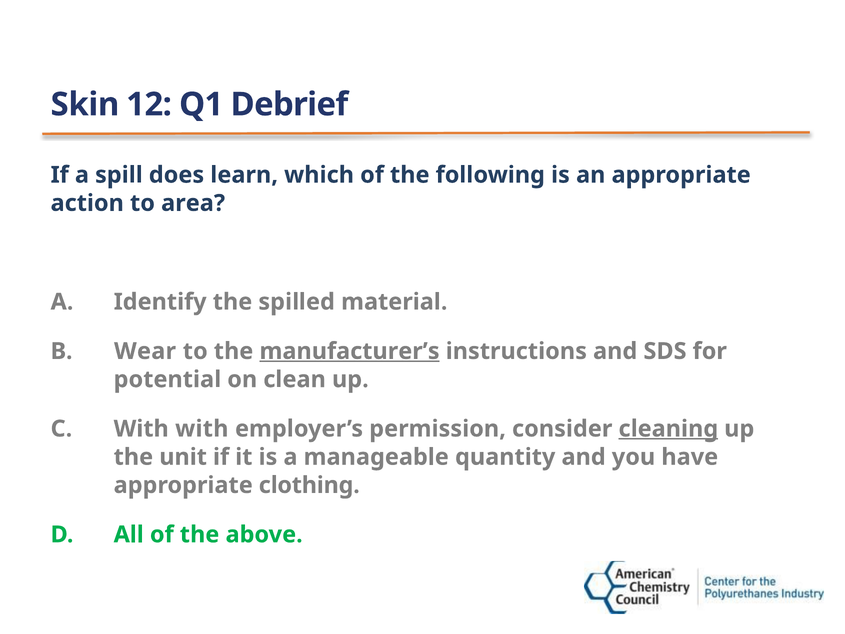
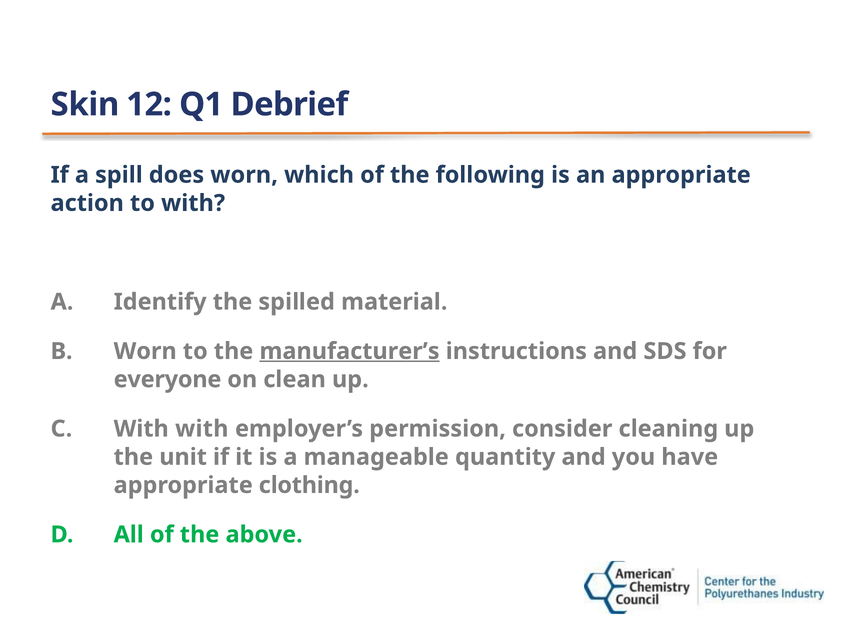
does learn: learn -> worn (244, 175)
to area: area -> with (193, 203)
Wear: Wear -> Worn (145, 351)
potential: potential -> everyone (168, 379)
cleaning underline: present -> none (668, 429)
